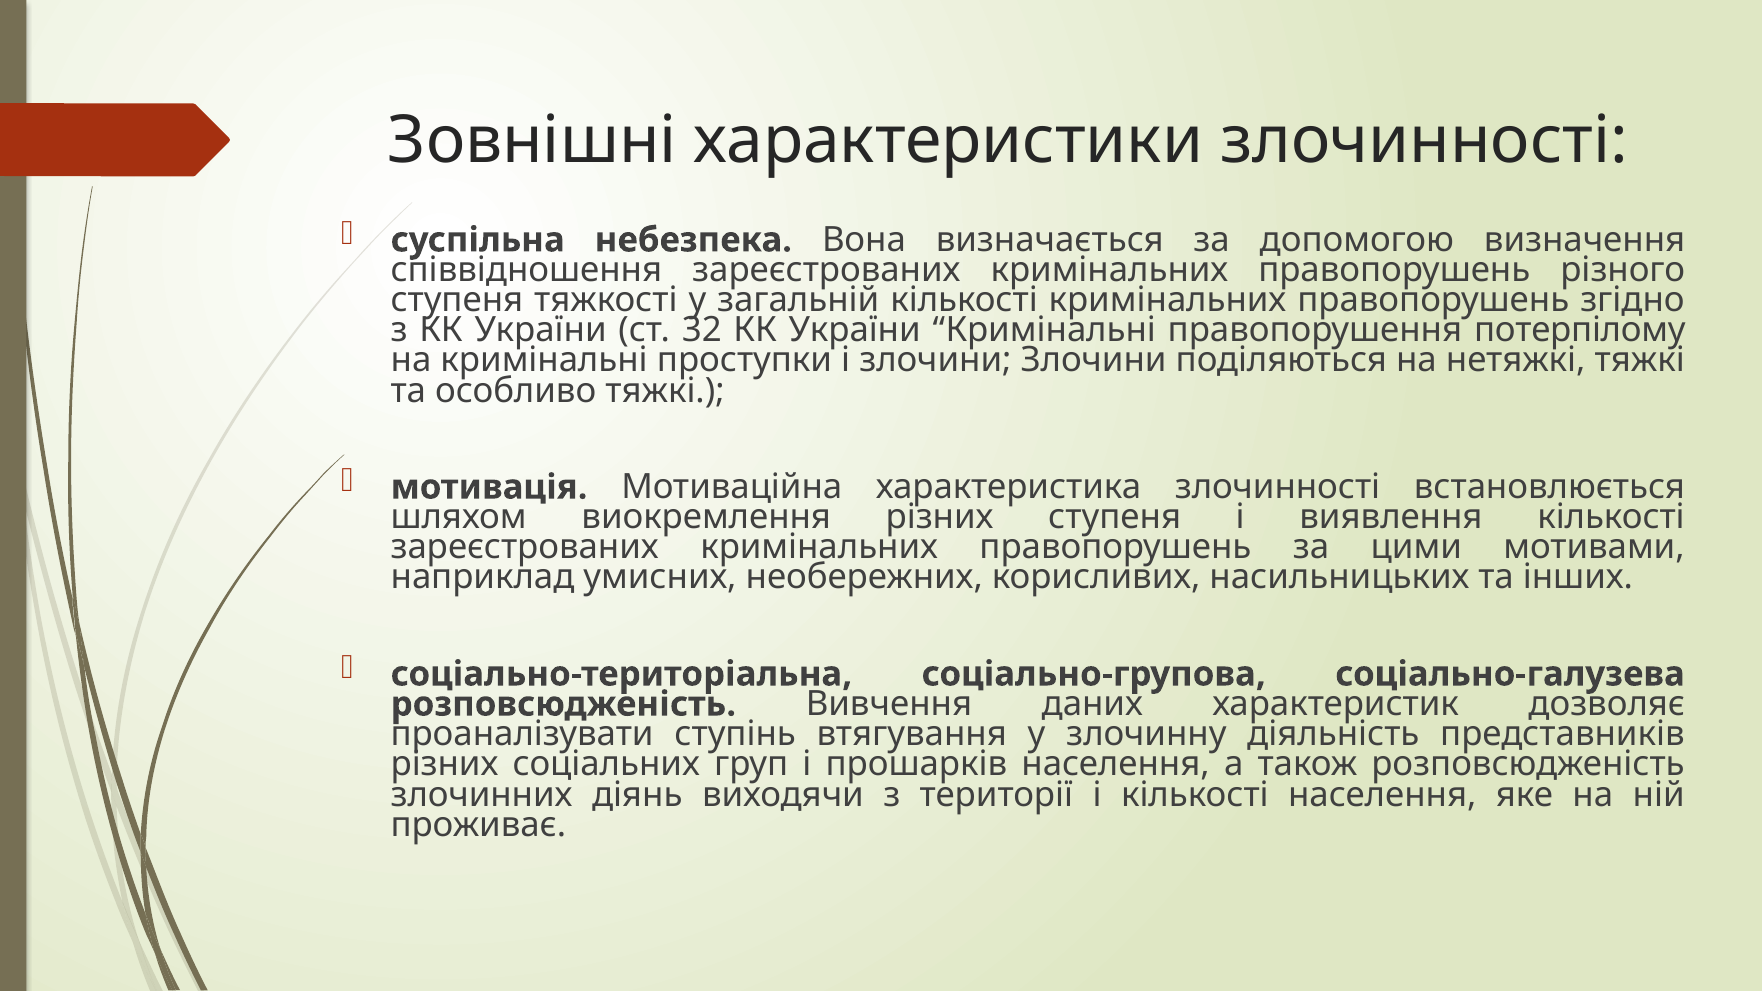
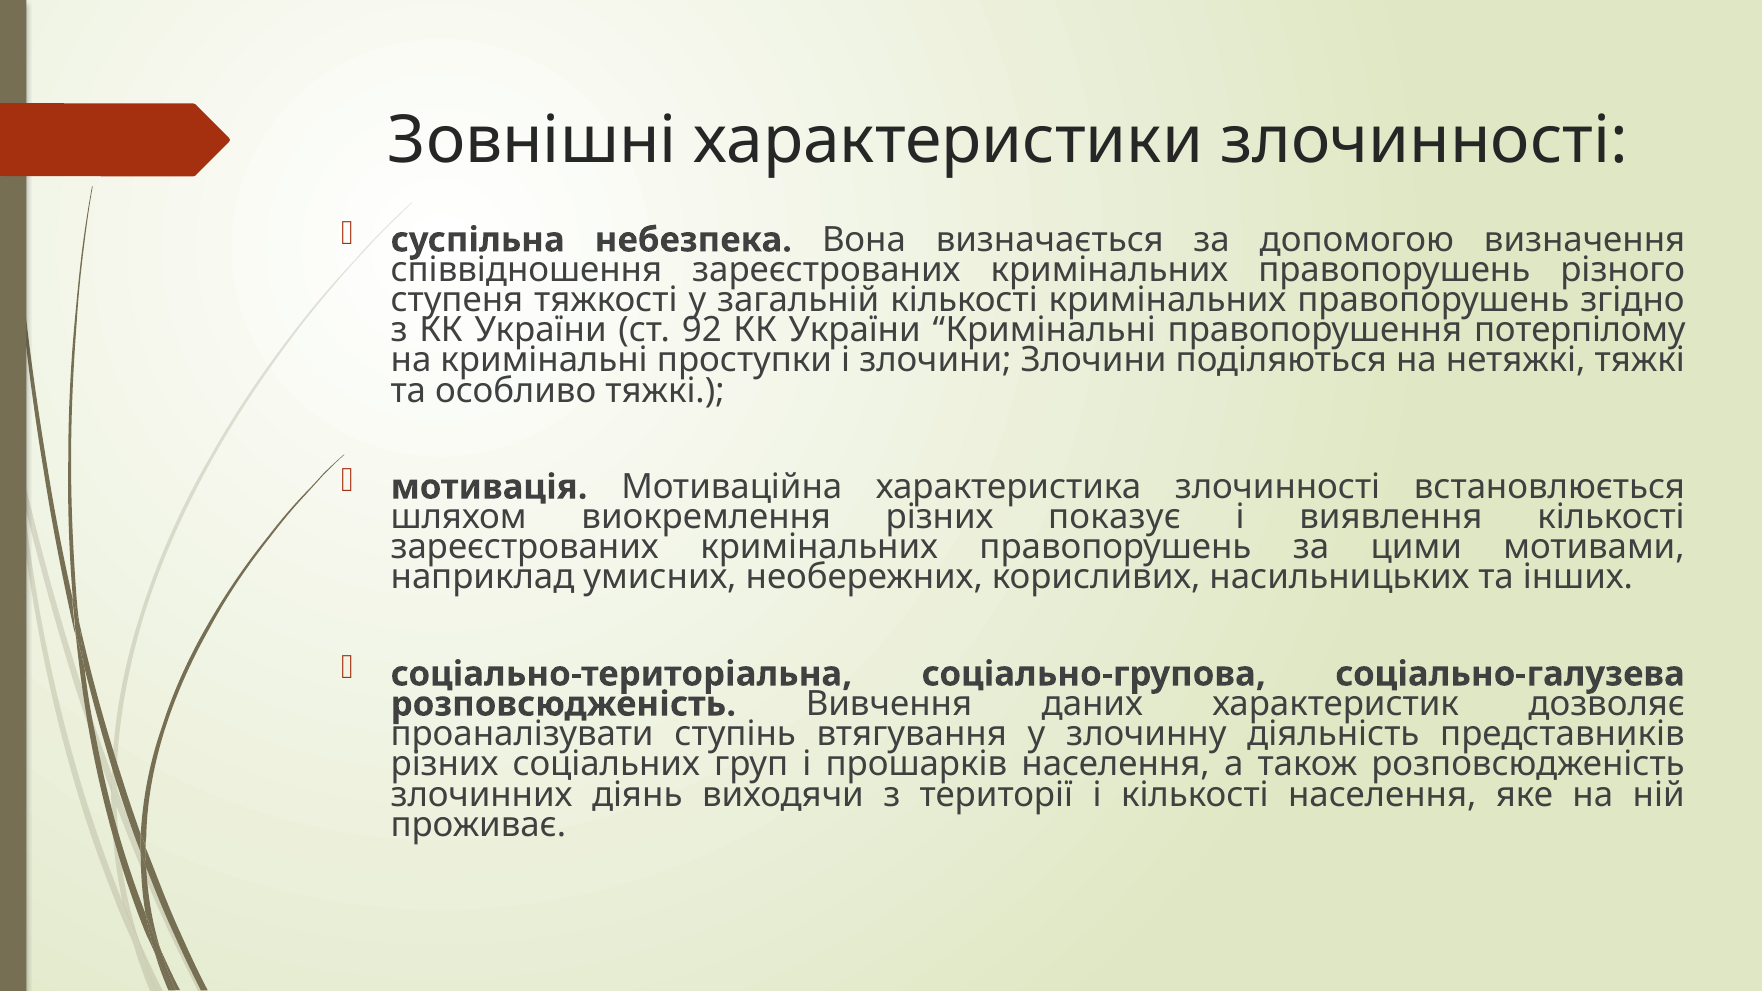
32: 32 -> 92 (702, 330)
різних ступеня: ступеня -> показує (1115, 517)
